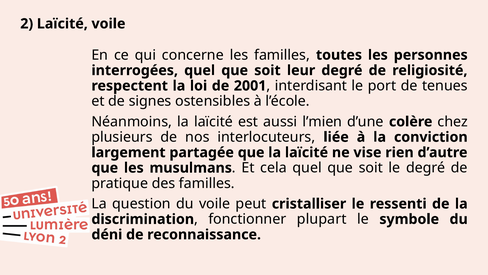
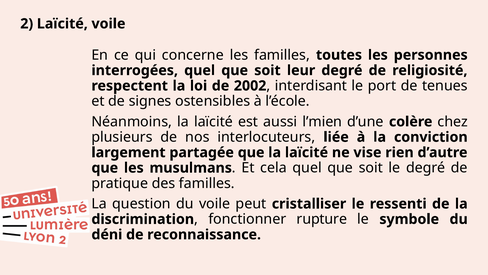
2001: 2001 -> 2002 (250, 86)
plupart: plupart -> rupture (322, 219)
